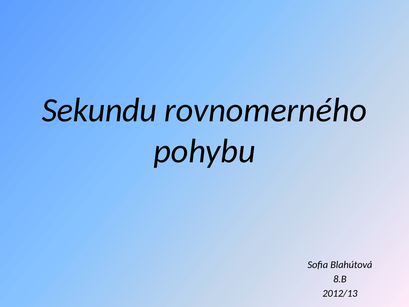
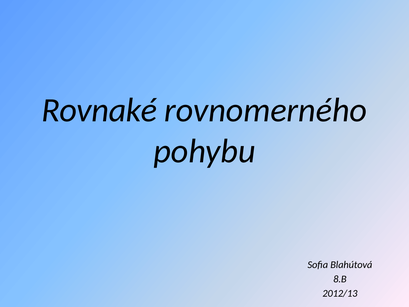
Sekundu: Sekundu -> Rovnaké (99, 110)
